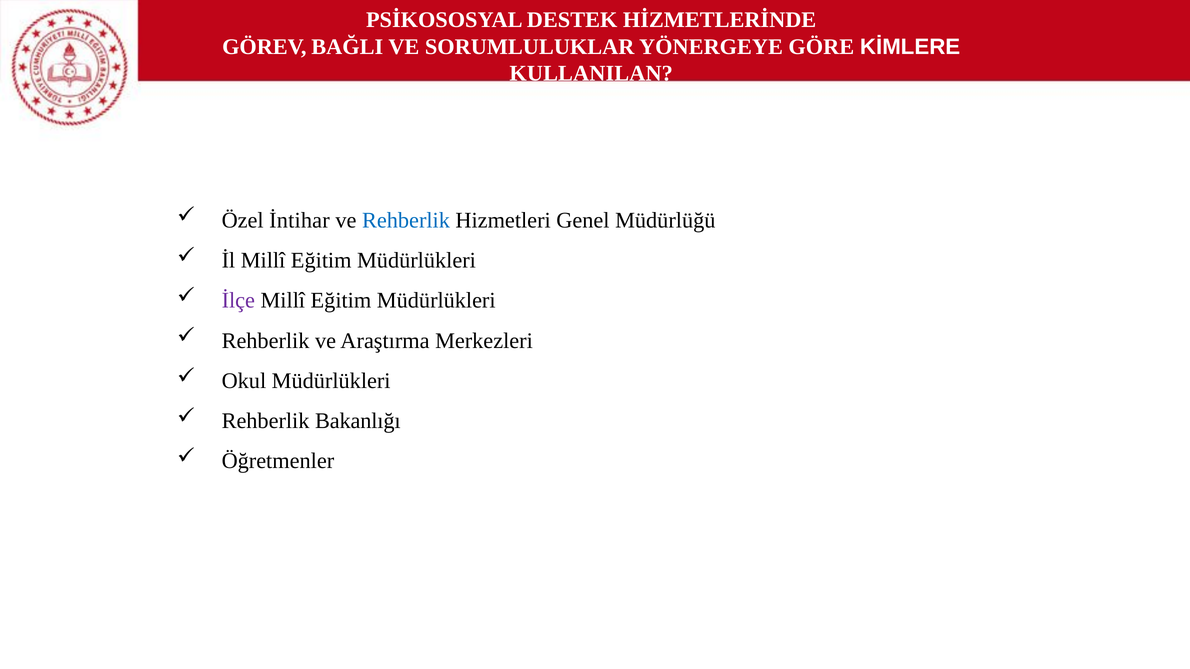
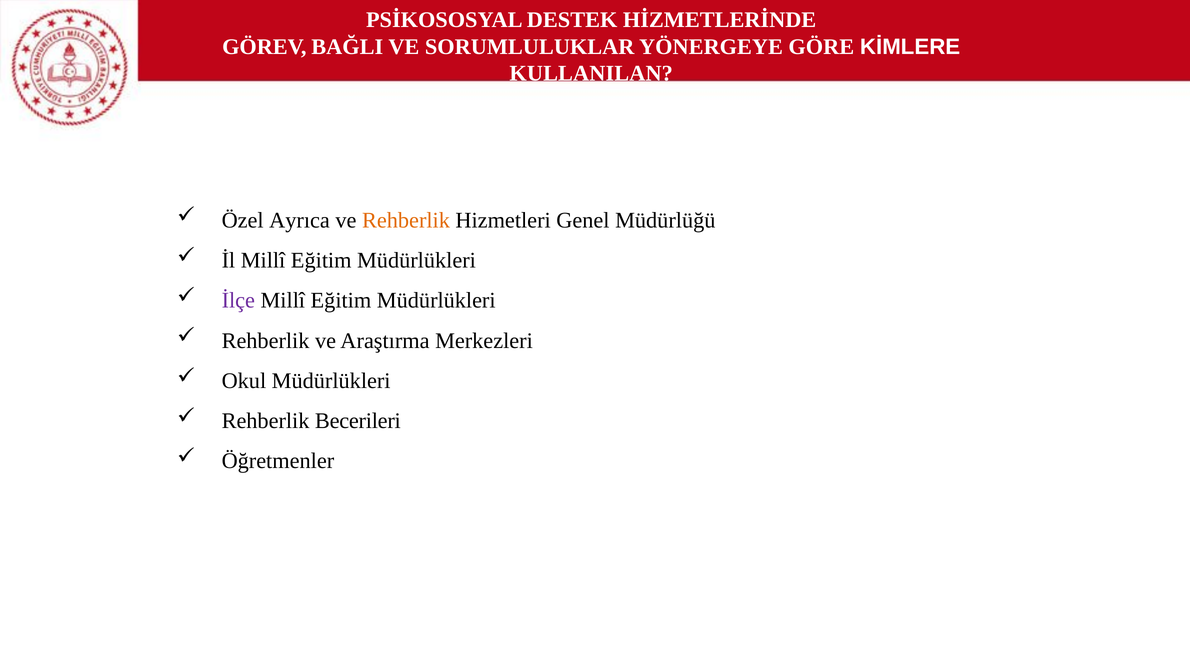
İntihar: İntihar -> Ayrıca (300, 220)
Rehberlik colour: blue -> orange (406, 220)
Bakanlığı: Bakanlığı -> Becerileri (358, 421)
